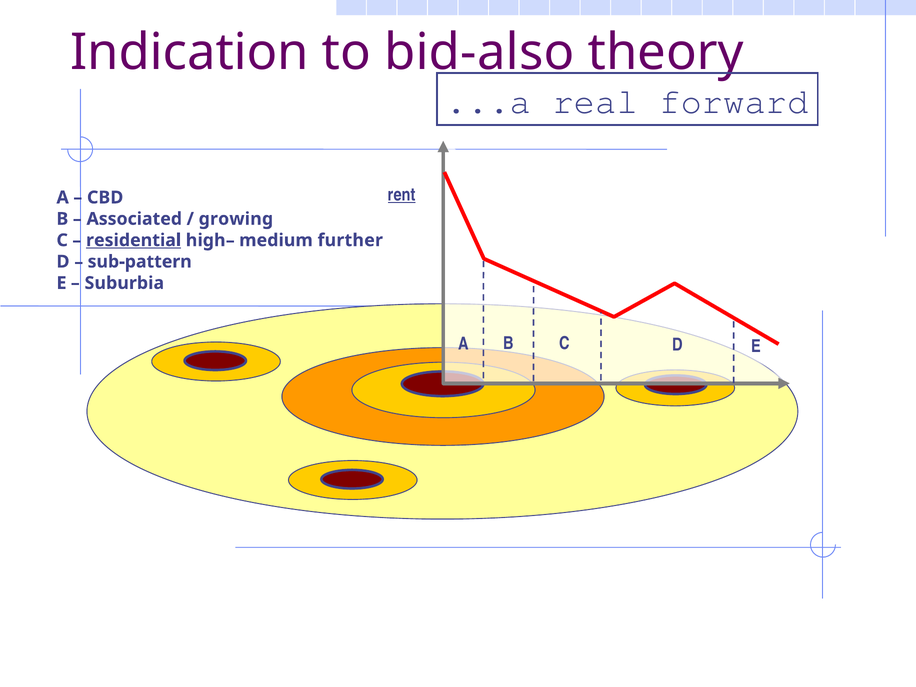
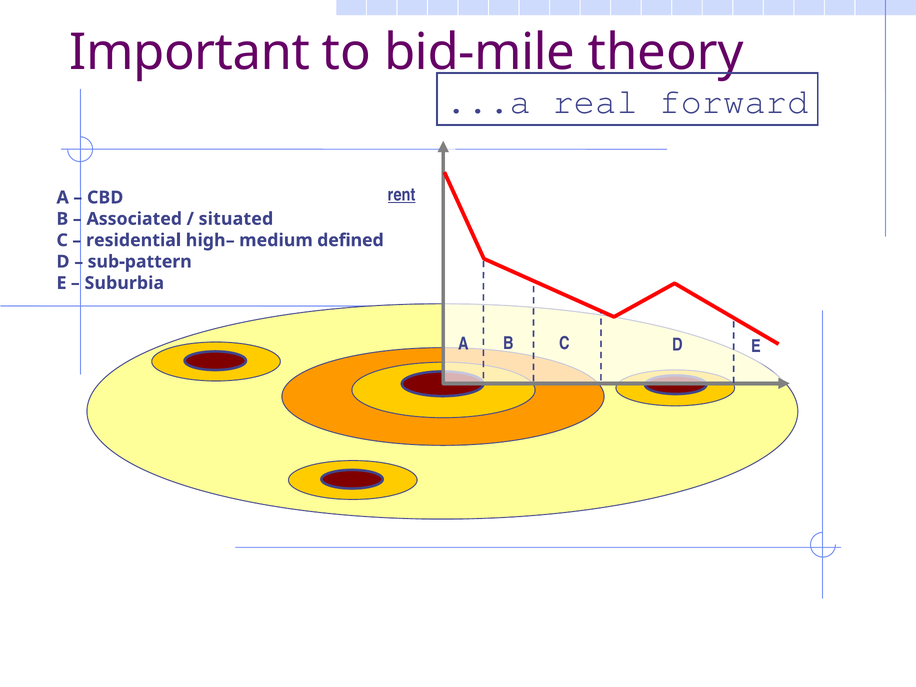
Indication: Indication -> Important (190, 52)
bid-also: bid-also -> bid-mile (480, 52)
growing: growing -> situated (236, 219)
residential underline: present -> none (134, 240)
further: further -> defined (350, 240)
